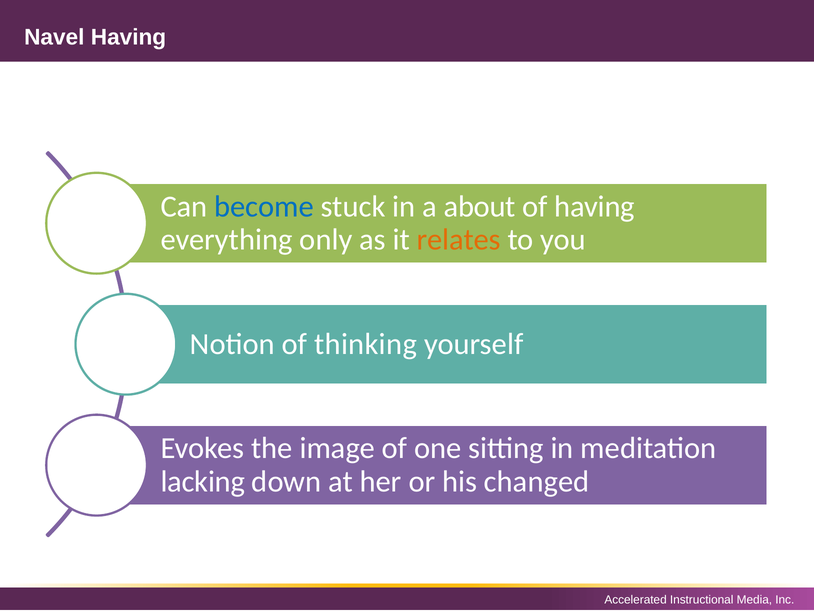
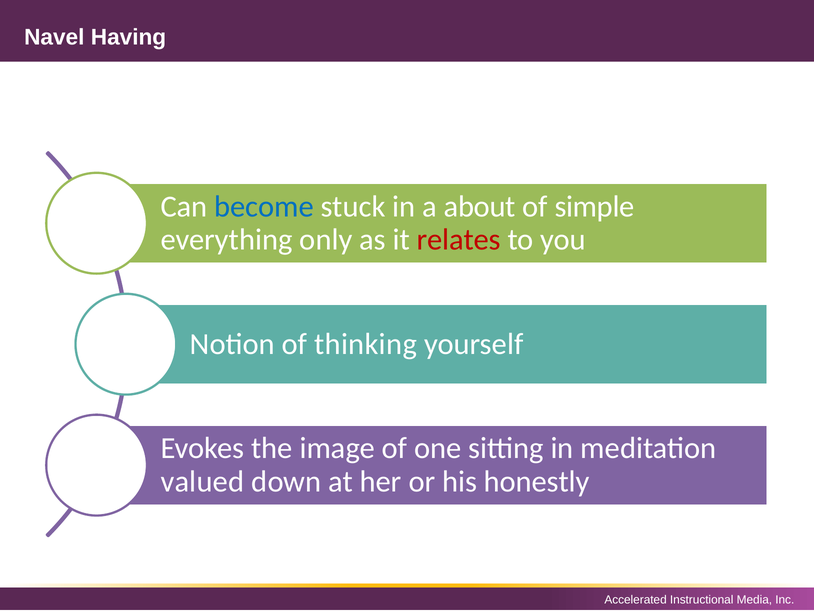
of having: having -> simple (595, 206)
relates colour: orange -> red (459, 239)
lacking: lacking -> valued (203, 481)
changed: changed -> honestly (537, 481)
